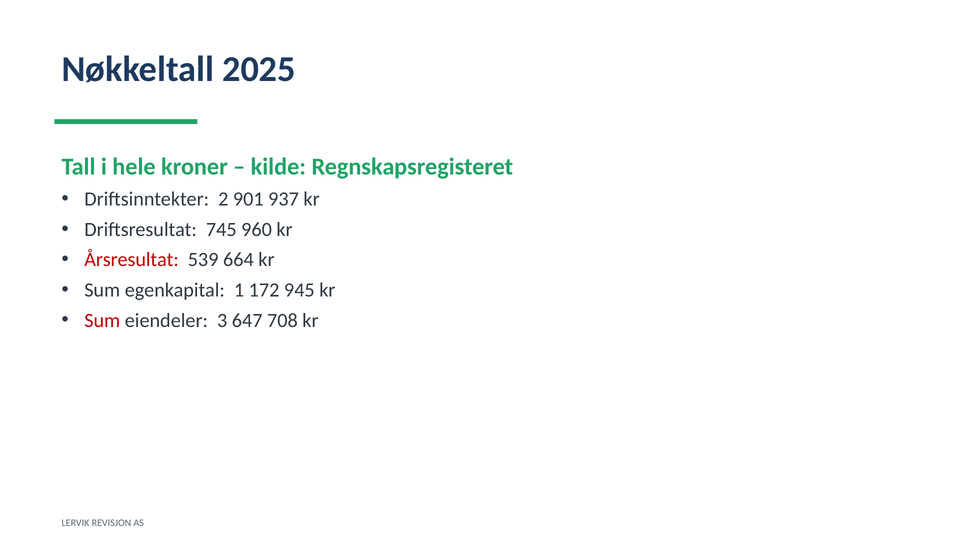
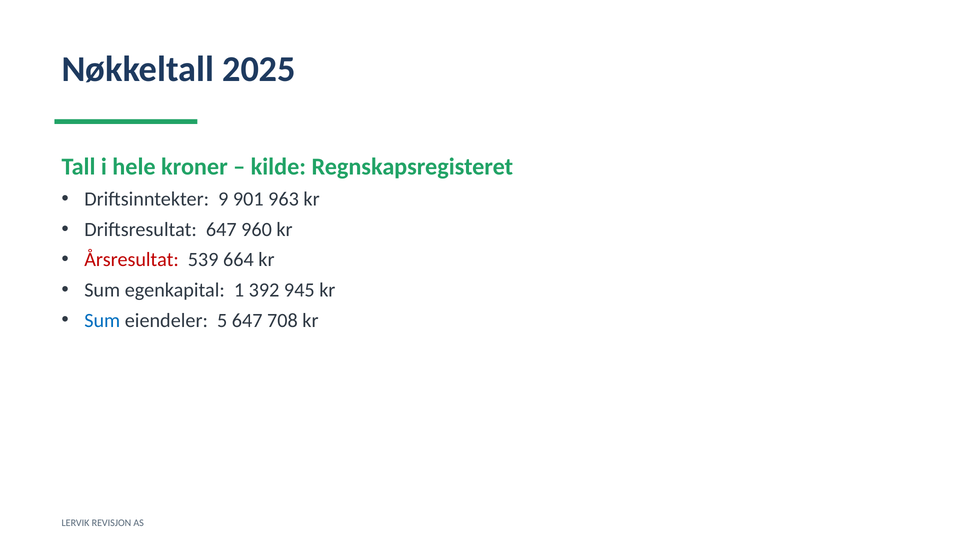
2: 2 -> 9 (223, 199)
937: 937 -> 963 (284, 199)
Driftsresultat 745: 745 -> 647 (221, 229)
172: 172 -> 392 (264, 290)
Sum colour: red -> blue (102, 320)
3: 3 -> 5 (222, 320)
